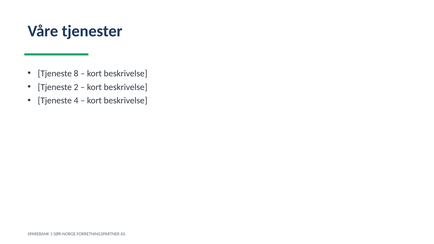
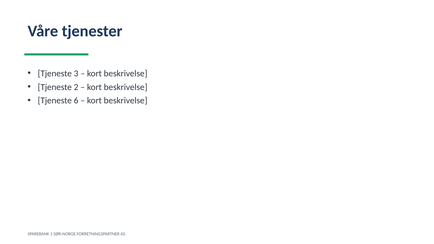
8: 8 -> 3 (76, 74)
4: 4 -> 6 (76, 101)
